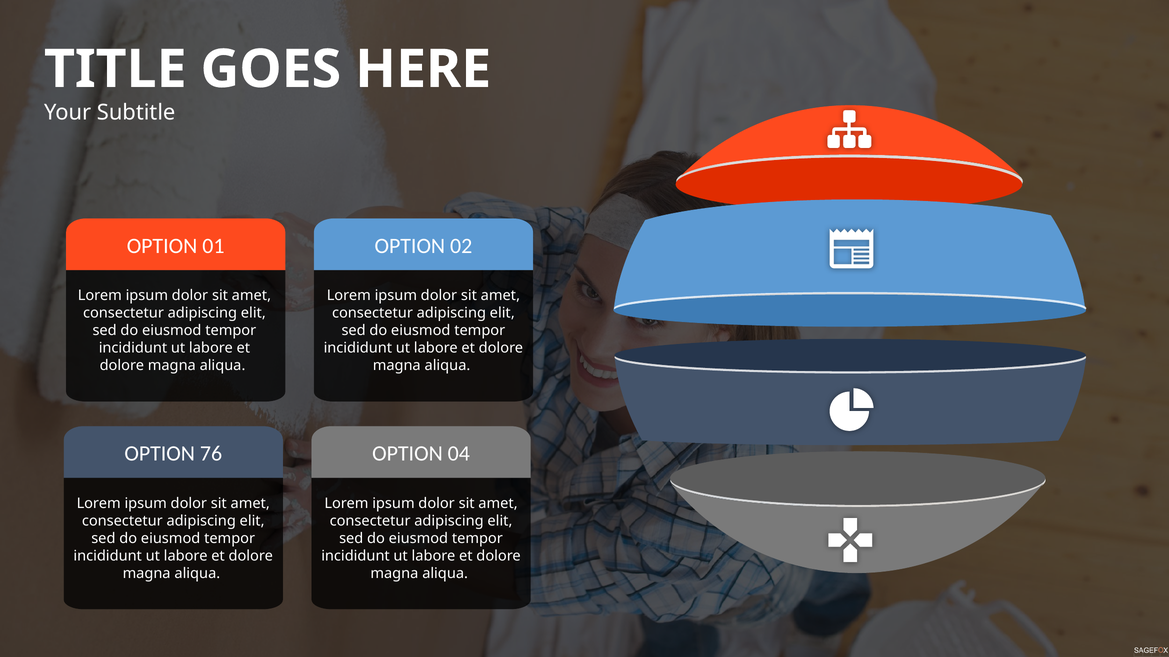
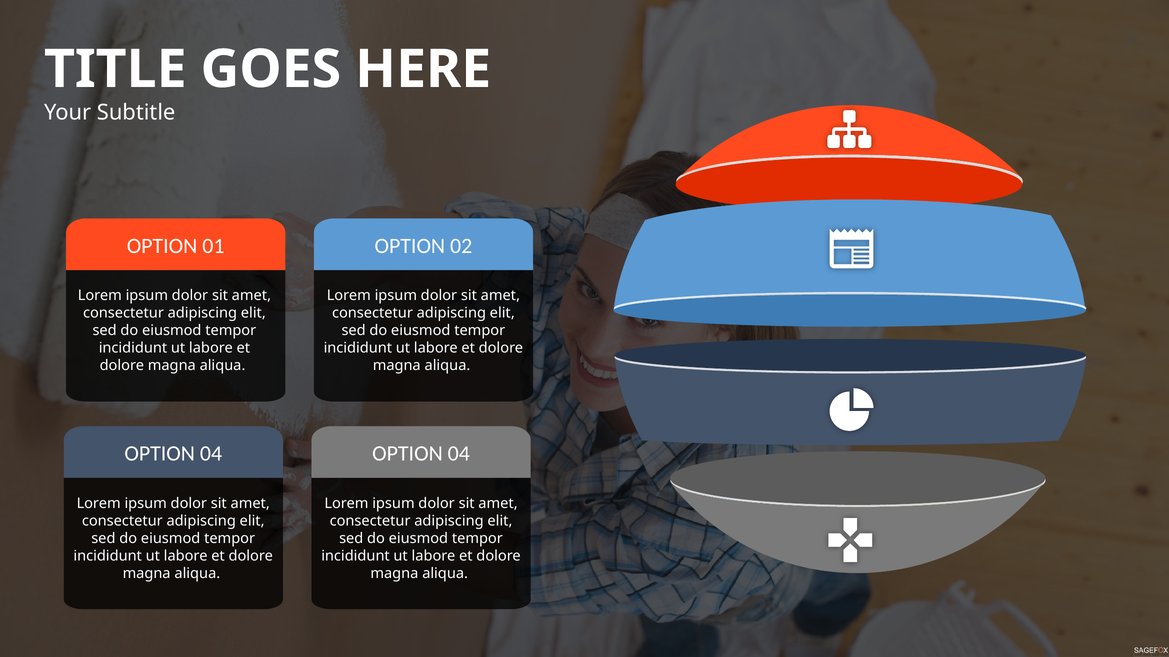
76: 76 -> 04 (211, 454)
